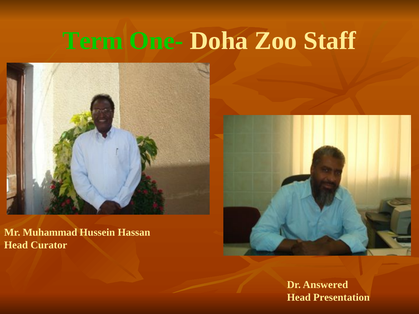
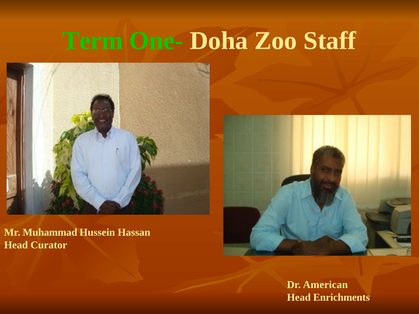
Answered: Answered -> American (325, 285)
Presentation: Presentation -> Enrichments (342, 297)
